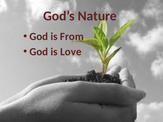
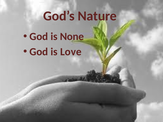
From: From -> None (72, 37)
